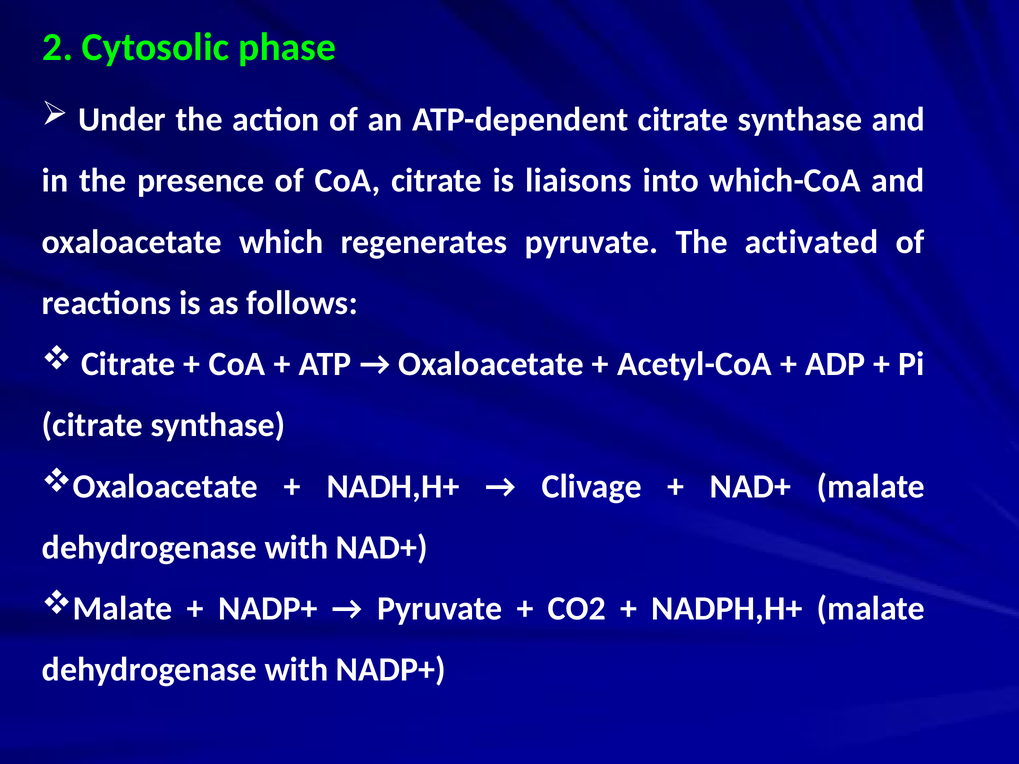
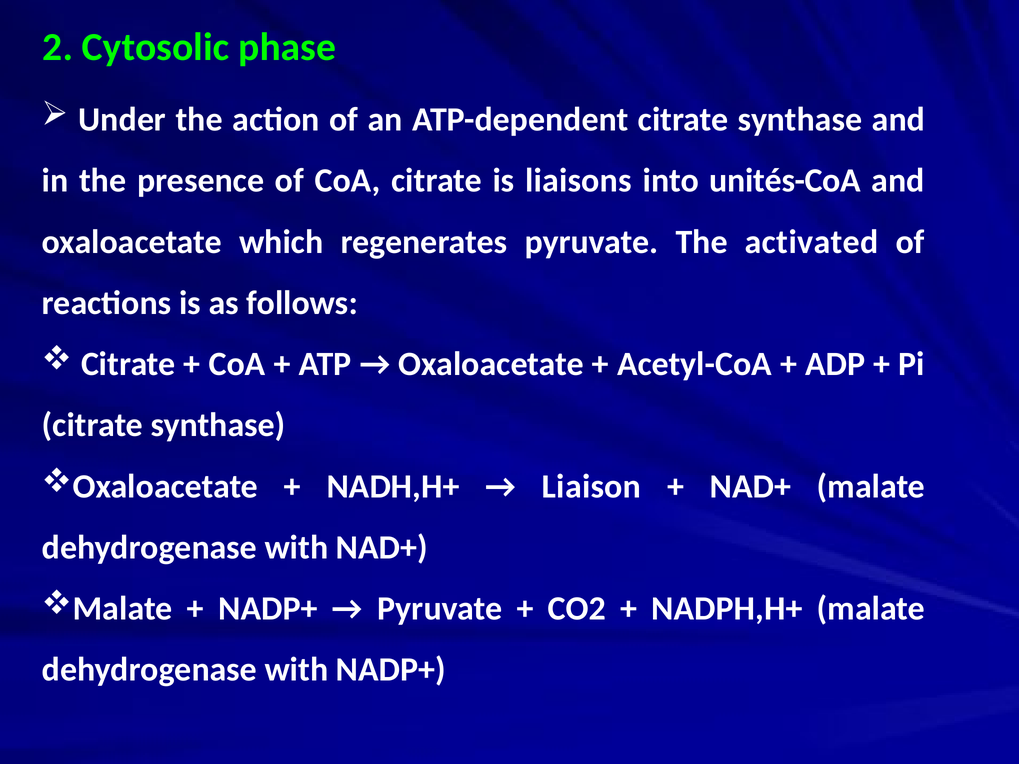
which-CoA: which-CoA -> unités-CoA (785, 181)
Clivage: Clivage -> Liaison (591, 486)
